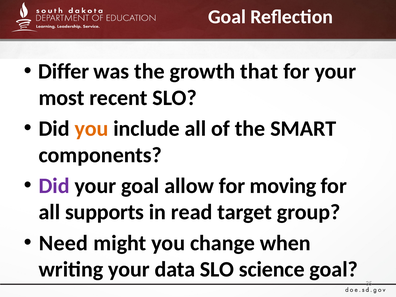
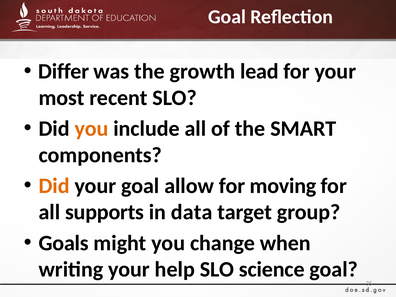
that: that -> lead (259, 71)
Did colour: purple -> orange (54, 186)
read: read -> data (192, 212)
Need: Need -> Goals (64, 243)
data: data -> help (175, 269)
